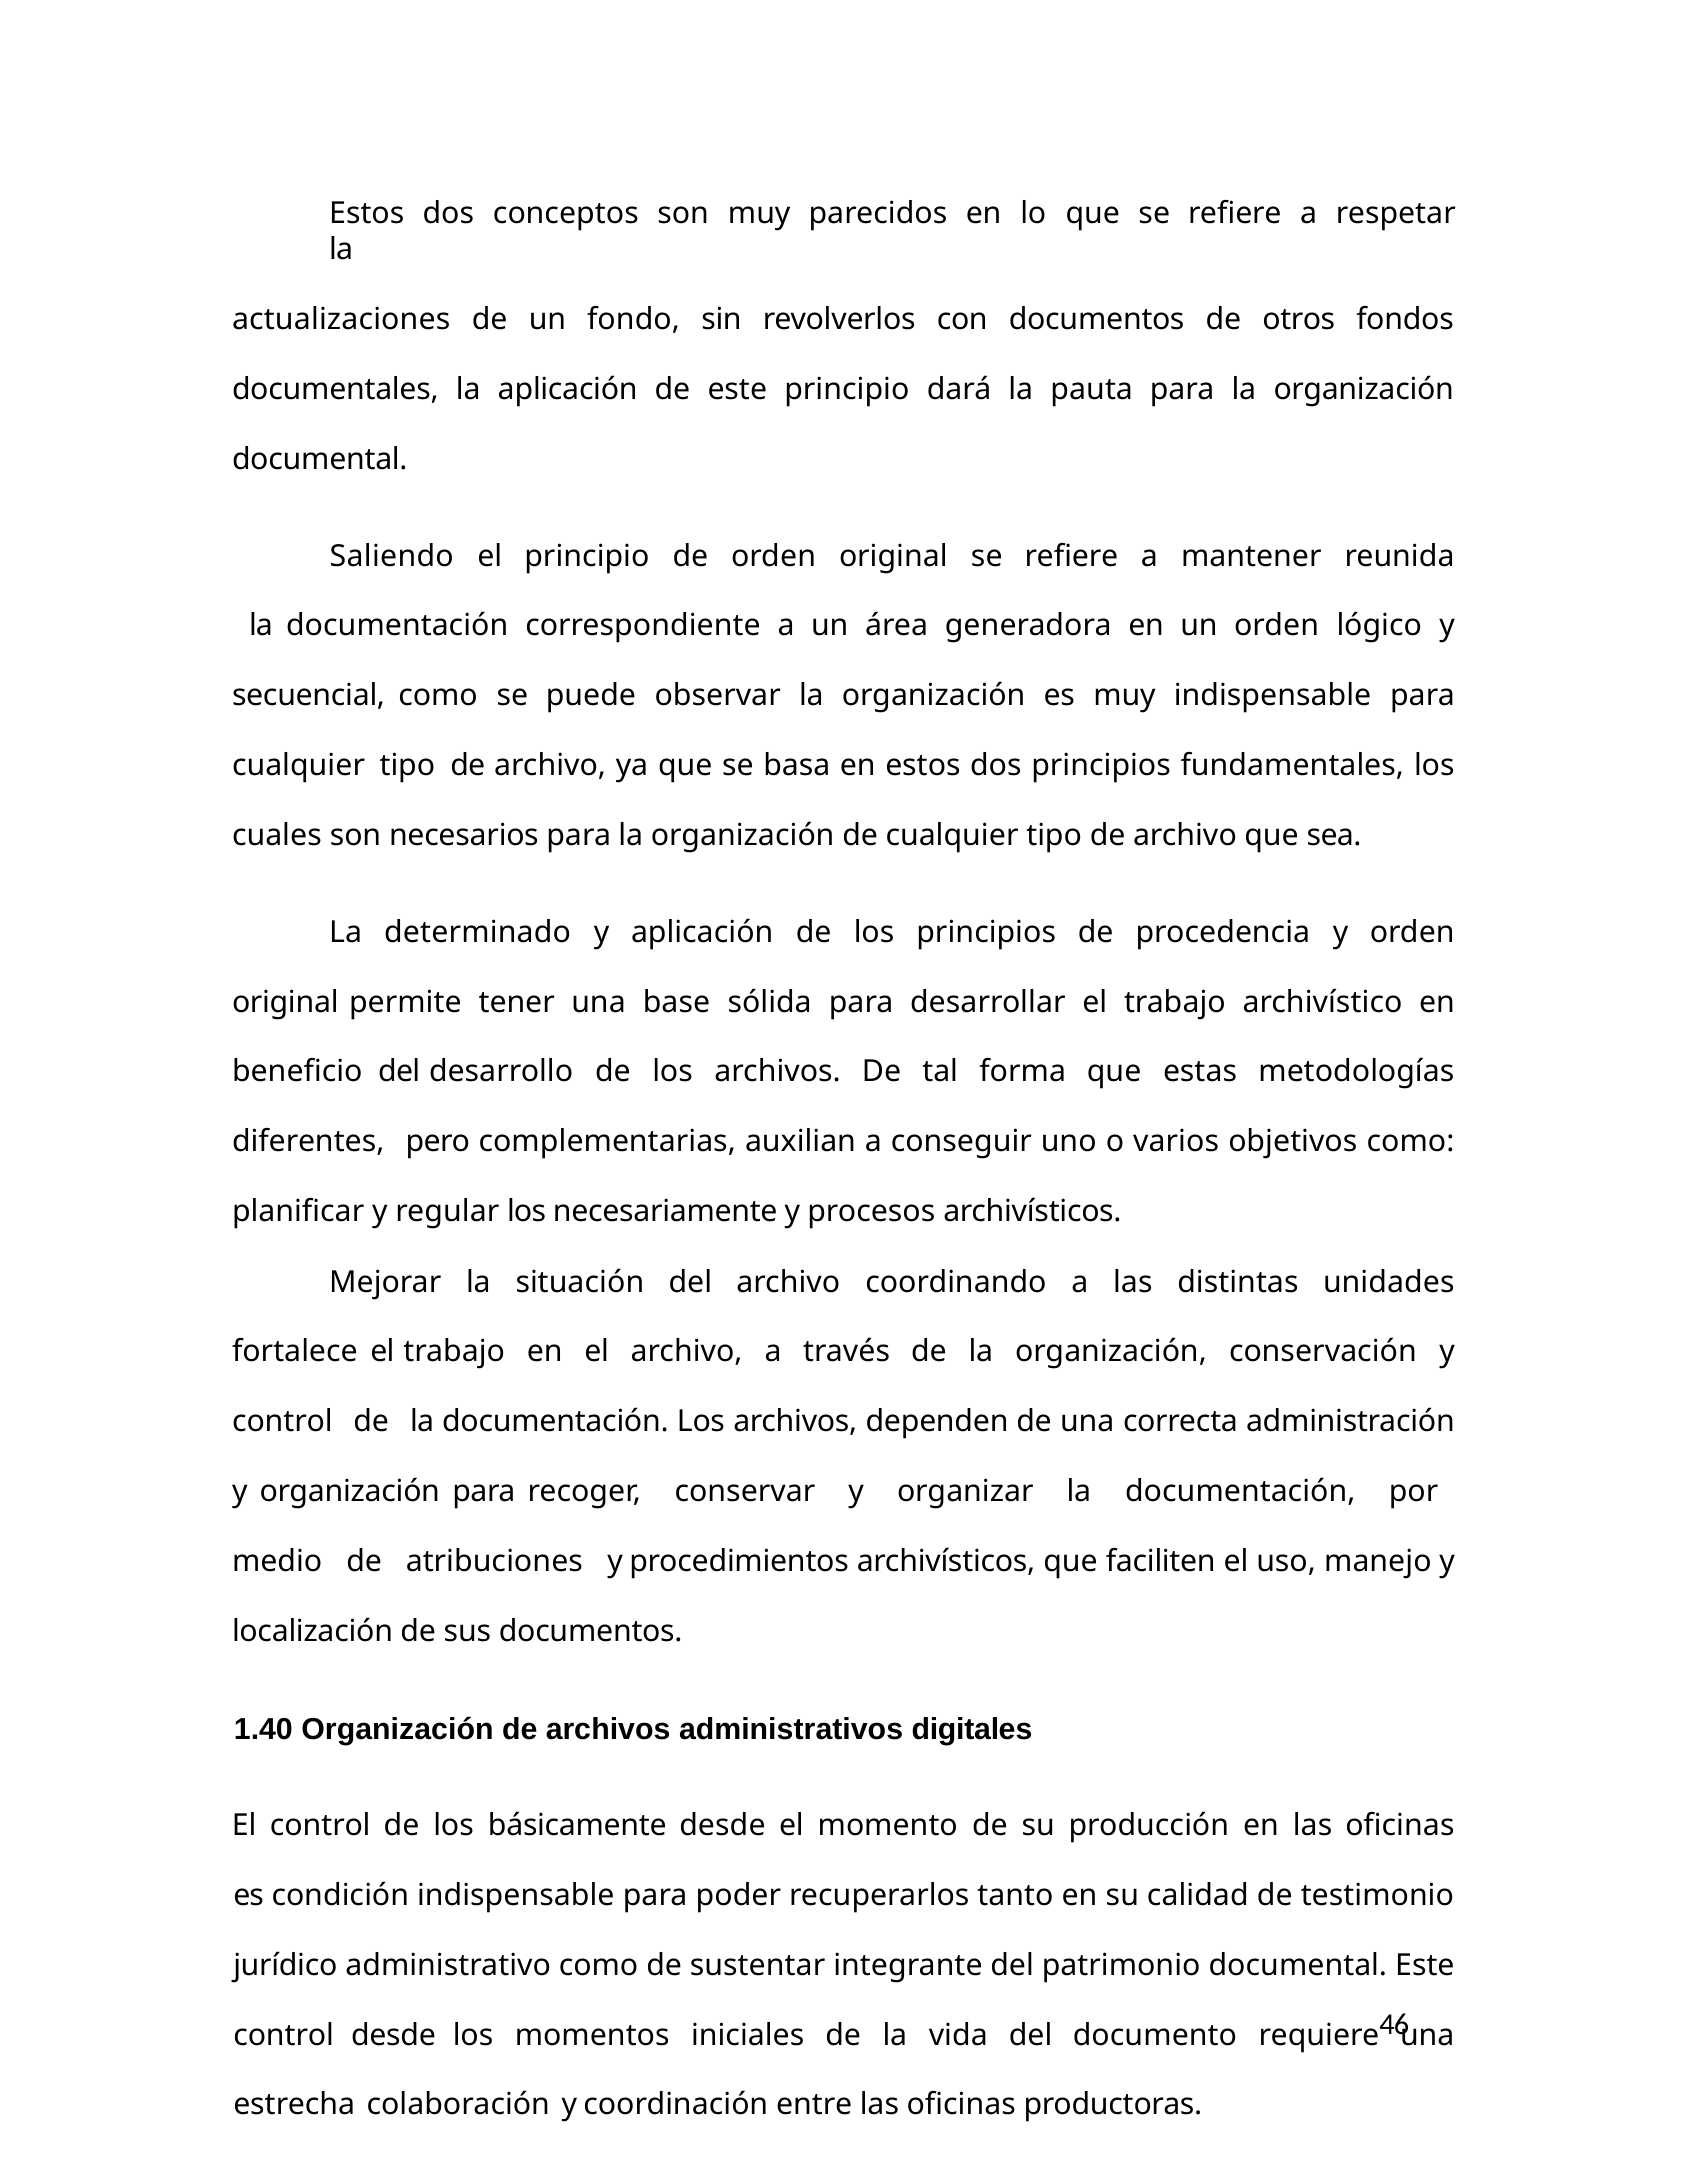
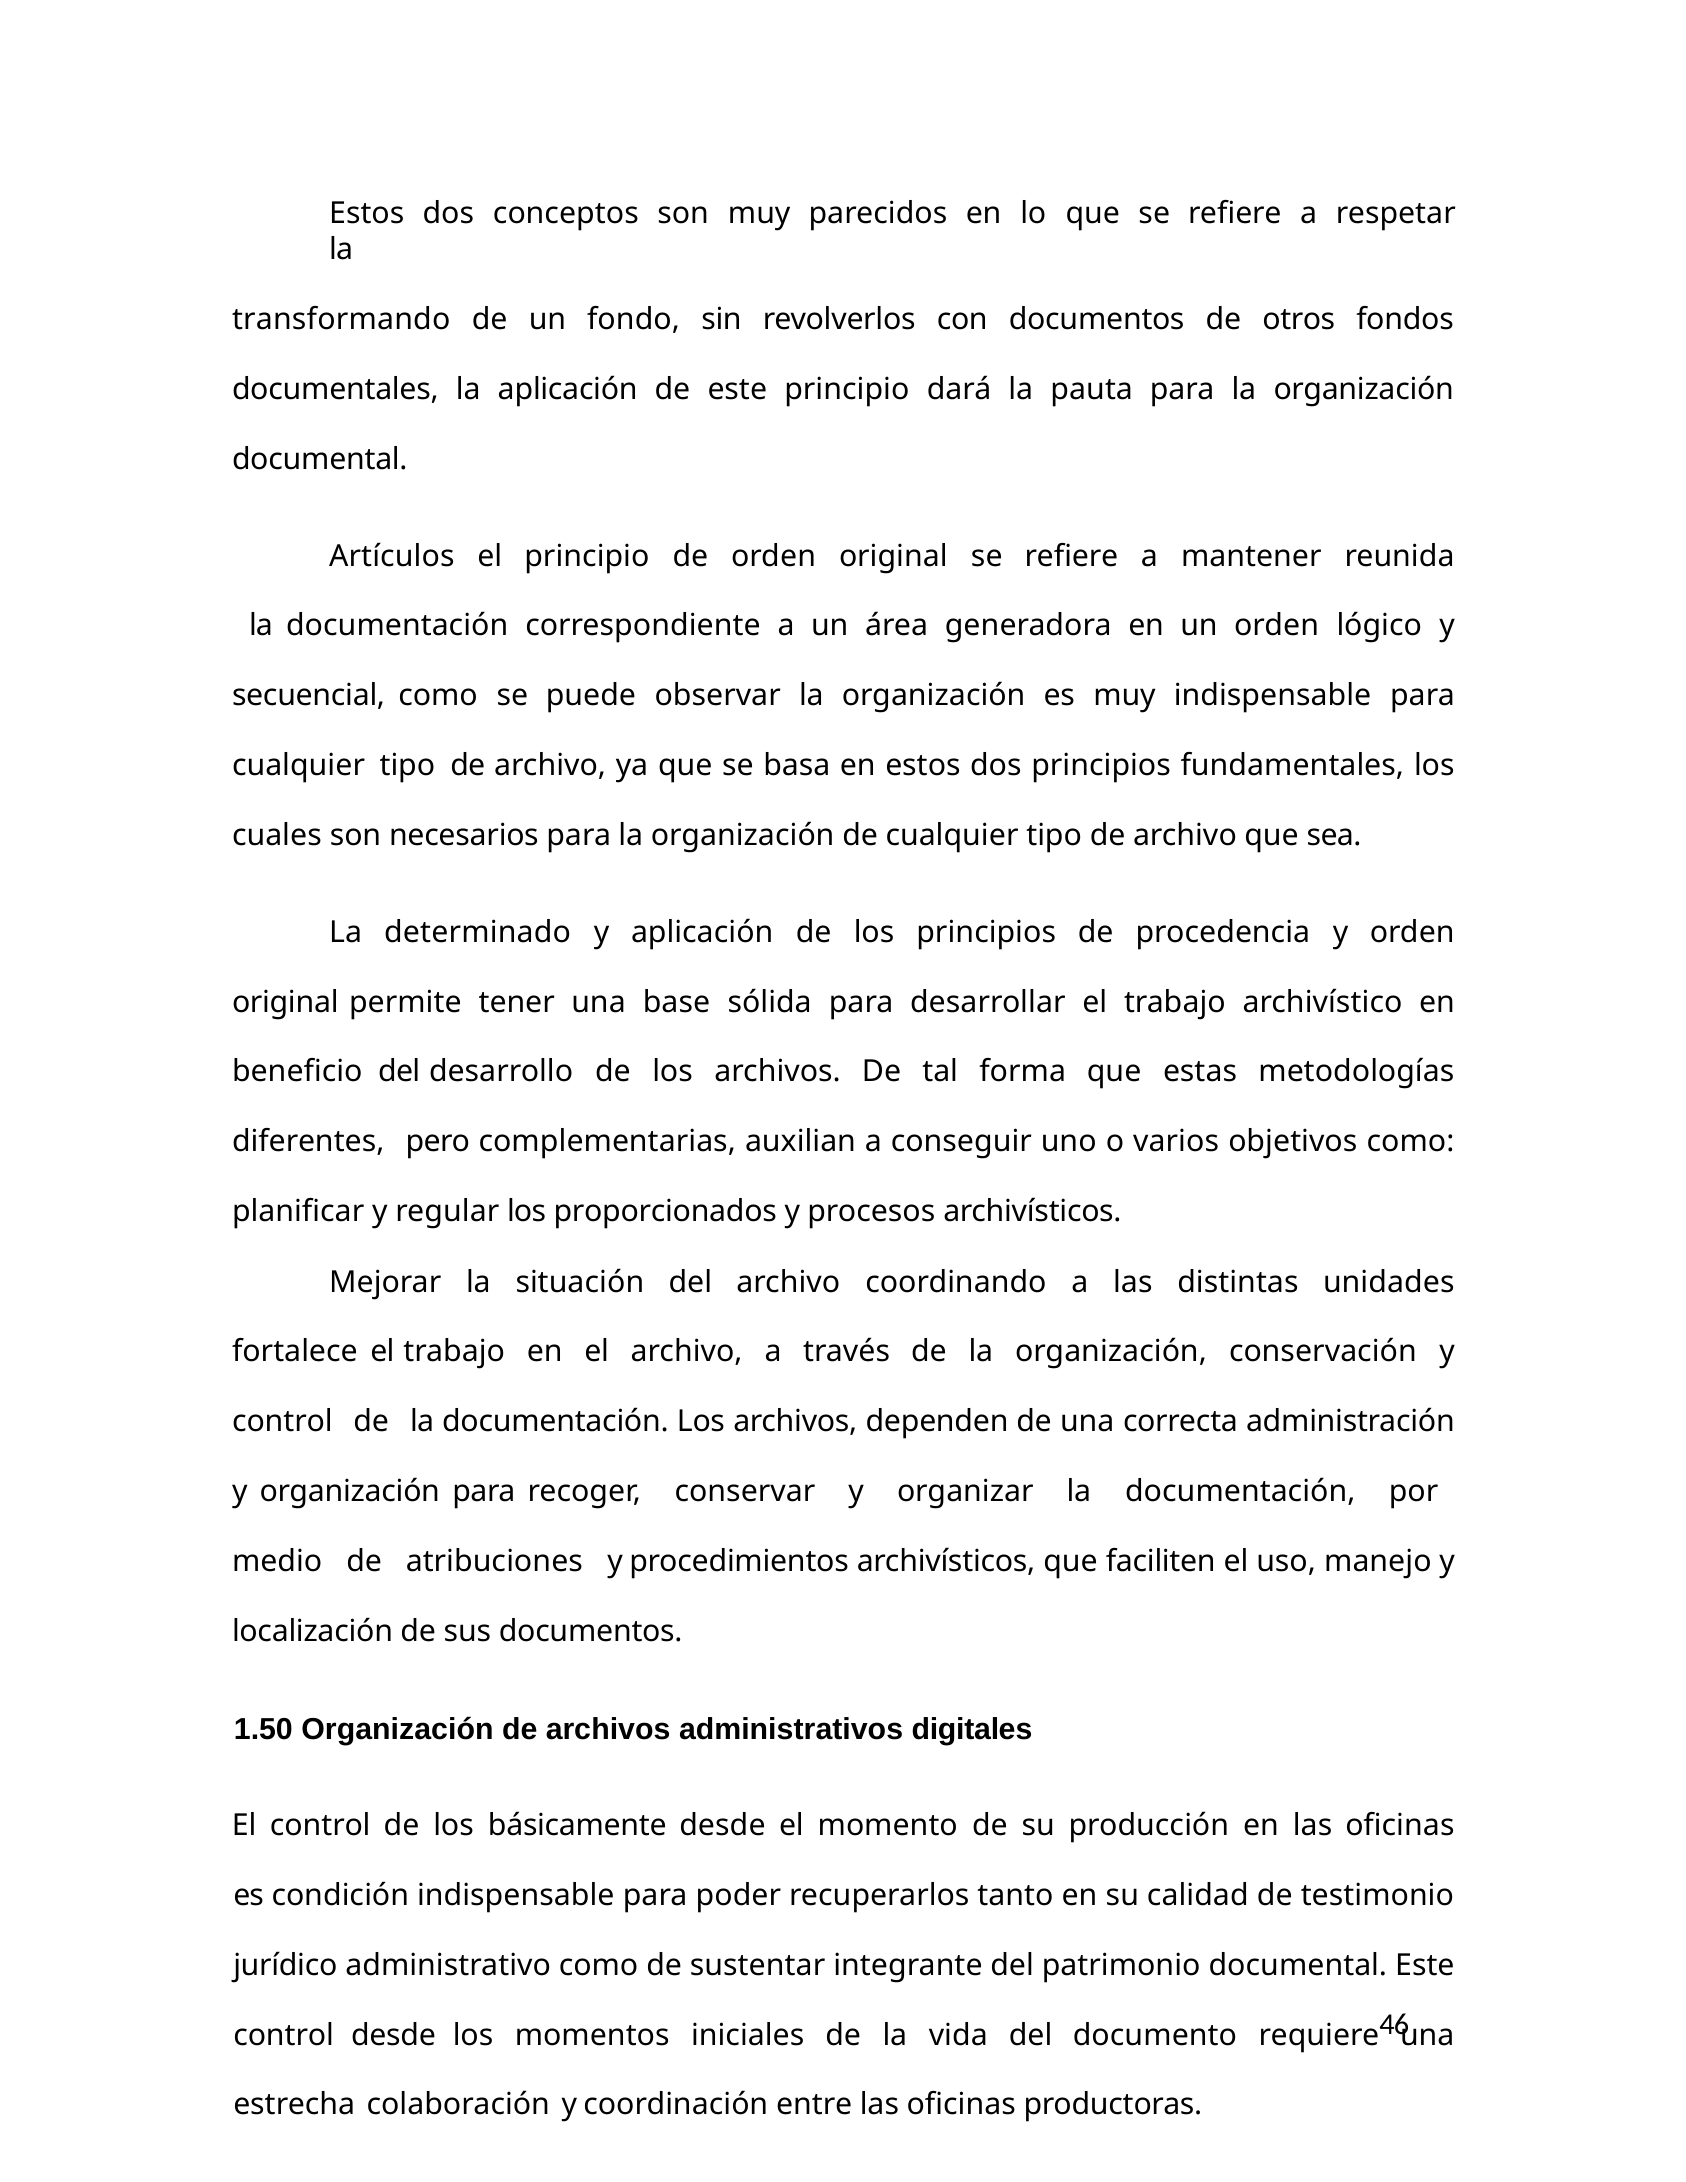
actualizaciones: actualizaciones -> transformando (341, 320)
Saliendo: Saliendo -> Artículos (392, 556)
necesariamente: necesariamente -> proporcionados (665, 1212)
1.40: 1.40 -> 1.50 (263, 1729)
